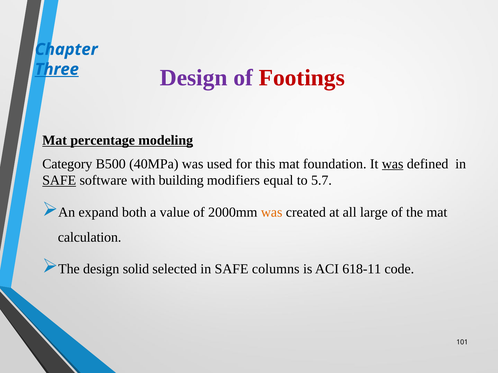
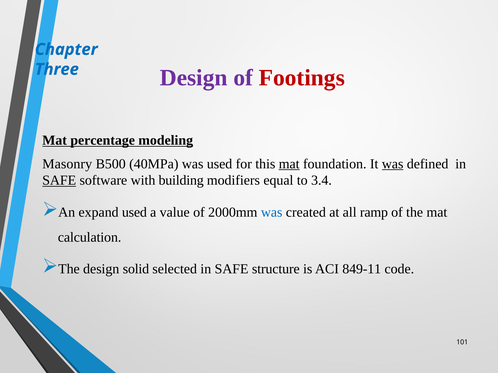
Three underline: present -> none (57, 69)
Category: Category -> Masonry (67, 164)
mat underline: none -> present (289, 164)
5.7: 5.7 -> 3.4 (321, 181)
expand both: both -> used (134, 212)
was colour: orange -> blue (272, 212)
large: large -> ramp (374, 212)
columns: columns -> structure (276, 269)
618-11: 618-11 -> 849-11 (362, 269)
